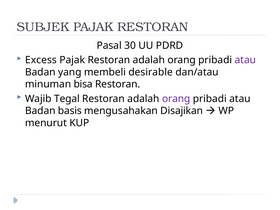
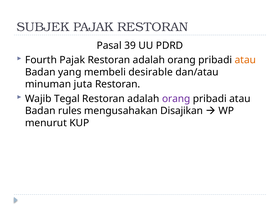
30: 30 -> 39 (130, 45)
Excess: Excess -> Fourth (41, 60)
atau colour: purple -> orange (245, 60)
bisa: bisa -> juta (83, 84)
basis: basis -> rules (70, 111)
